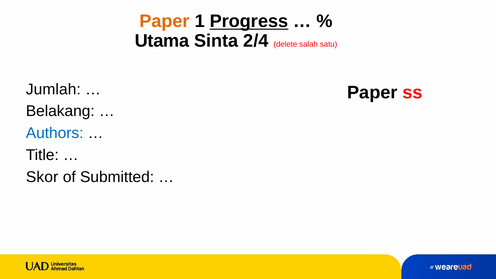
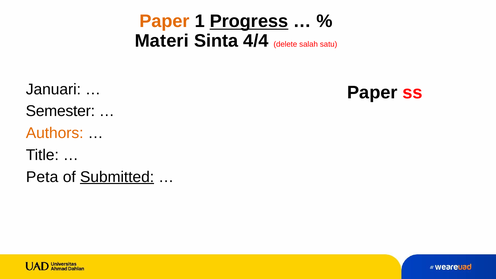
Utama: Utama -> Materi (162, 41)
2/4: 2/4 -> 4/4 (256, 41)
Jumlah: Jumlah -> Januari (53, 89)
Belakang: Belakang -> Semester (60, 111)
Authors colour: blue -> orange (55, 133)
Skor: Skor -> Peta (42, 177)
Submitted underline: none -> present (117, 177)
